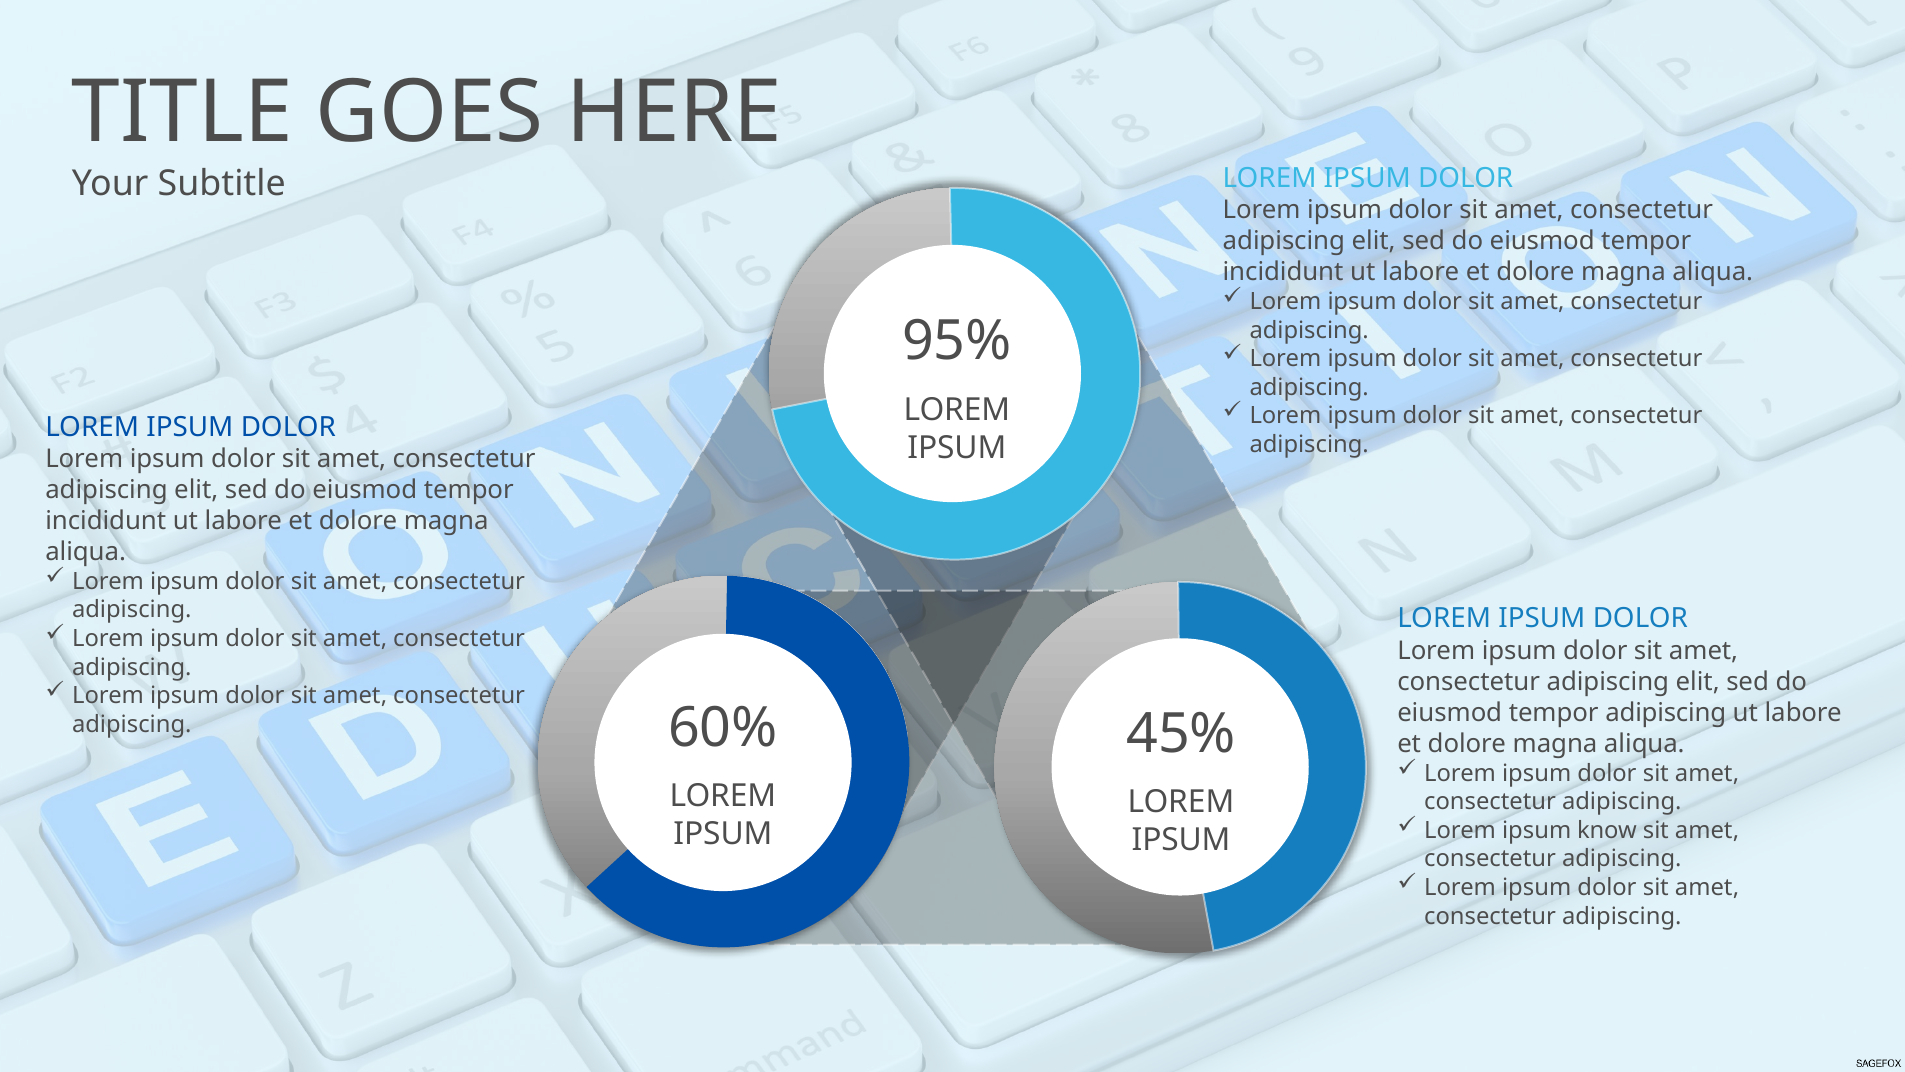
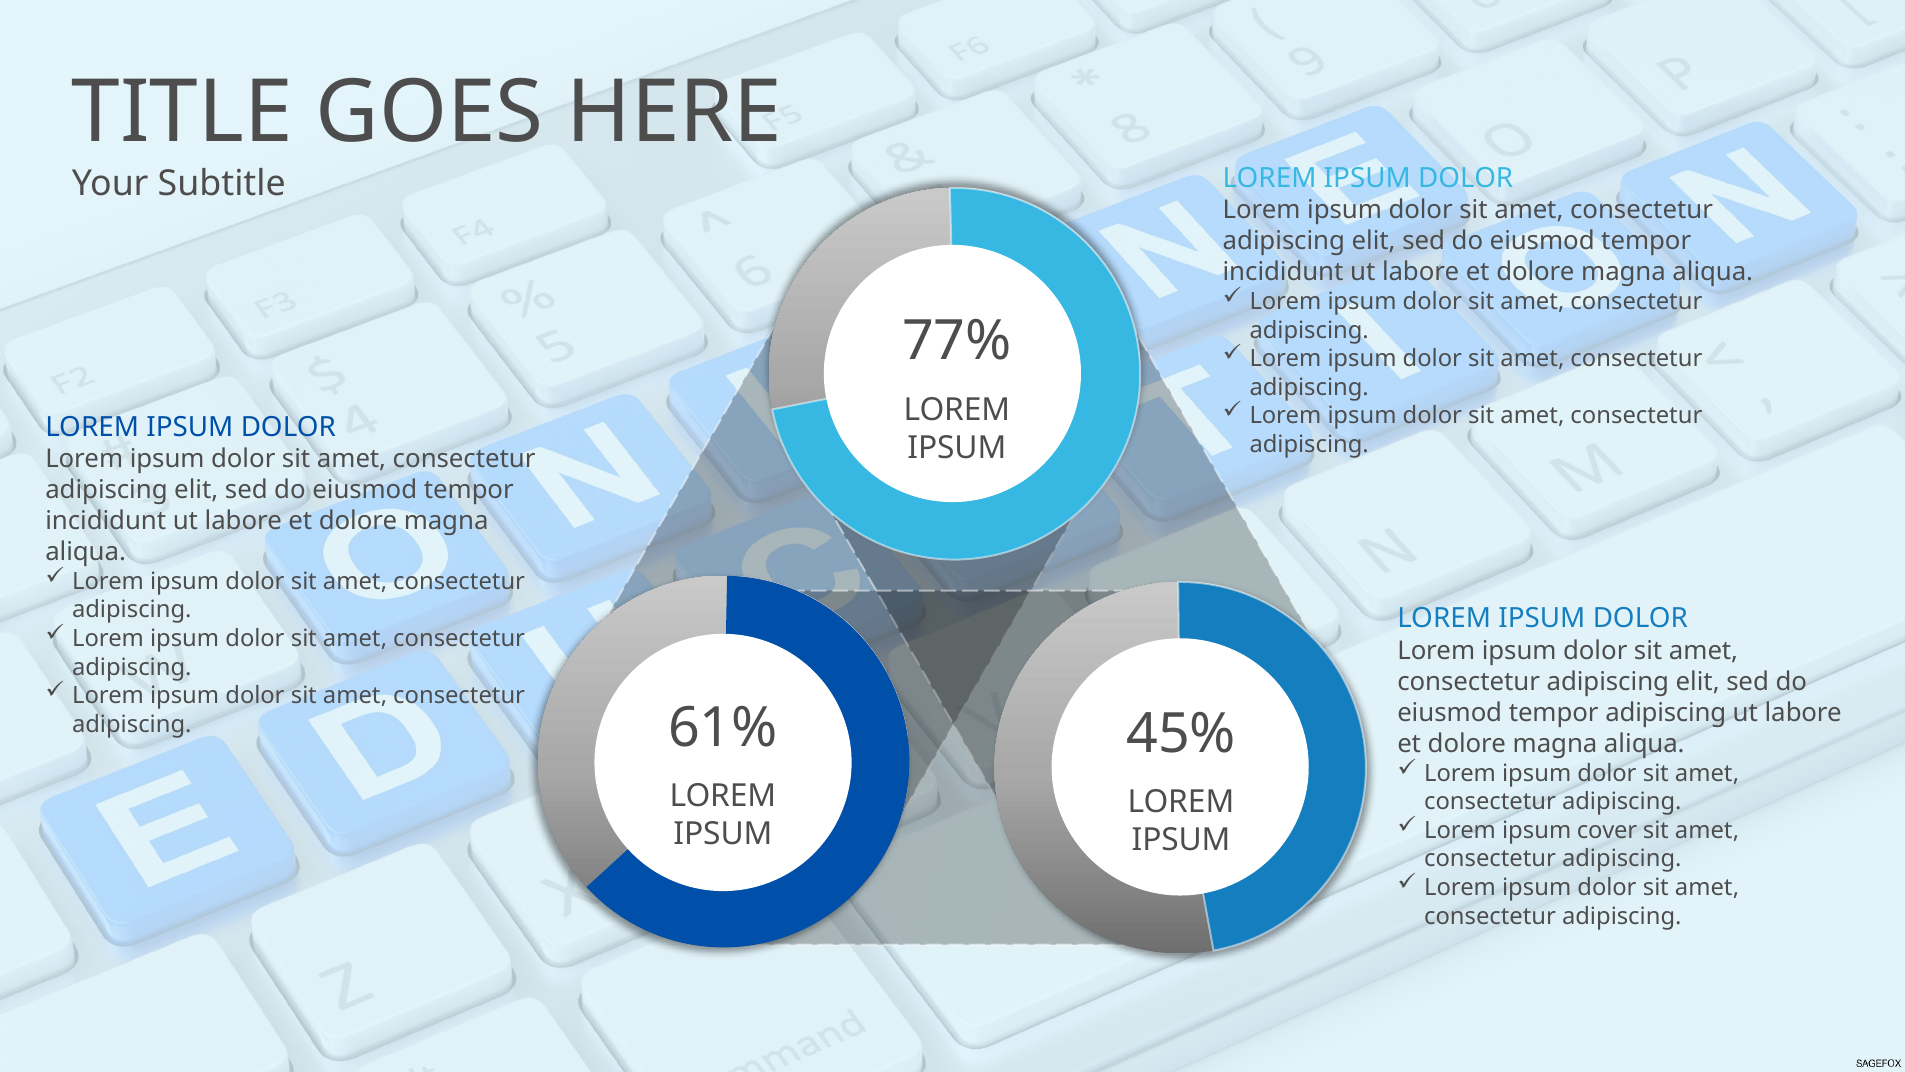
95%: 95% -> 77% (957, 341)
60%: 60% -> 61% (723, 728)
know: know -> cover (1607, 830)
